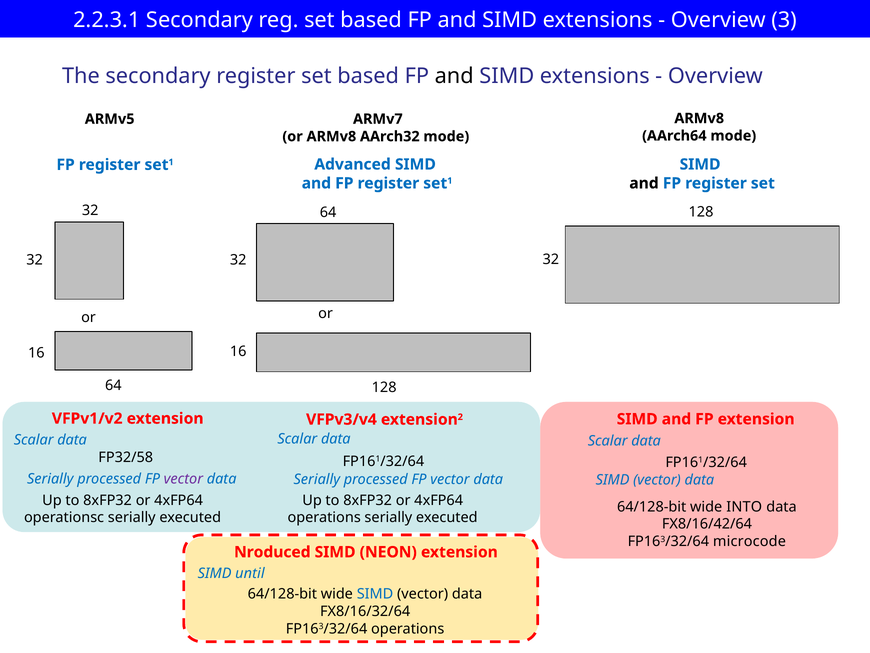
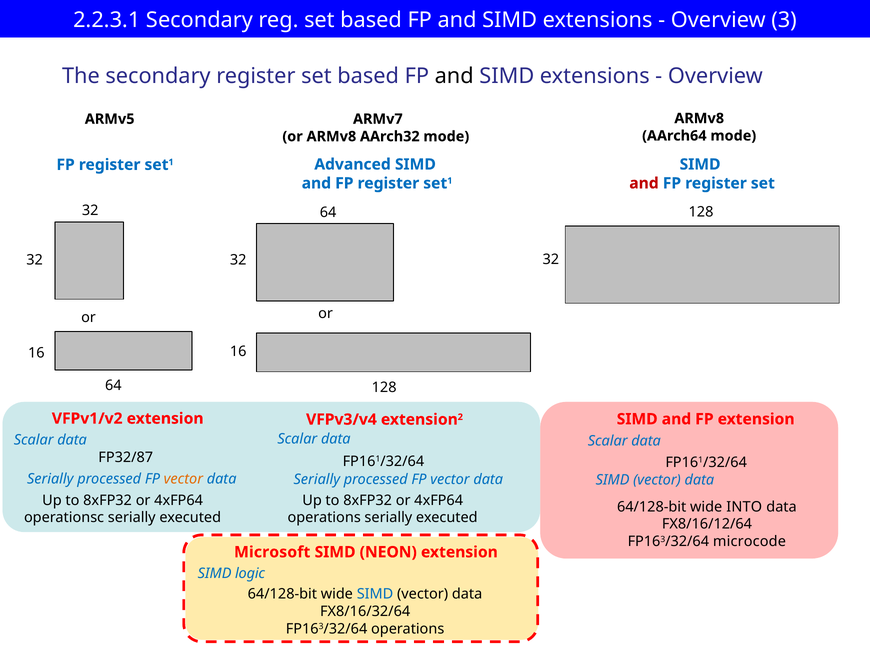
and colour: black -> red (644, 183)
FP32/58: FP32/58 -> FP32/87 (126, 457)
vector colour: purple -> orange (183, 478)
FX8/16/42/64: FX8/16/42/64 -> FX8/16/12/64 (707, 524)
Nroduced: Nroduced -> Microsoft (272, 552)
until: until -> logic (250, 573)
